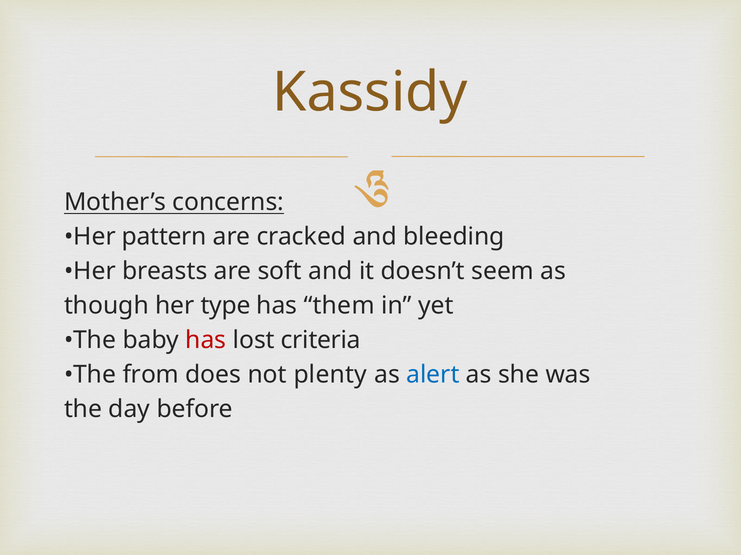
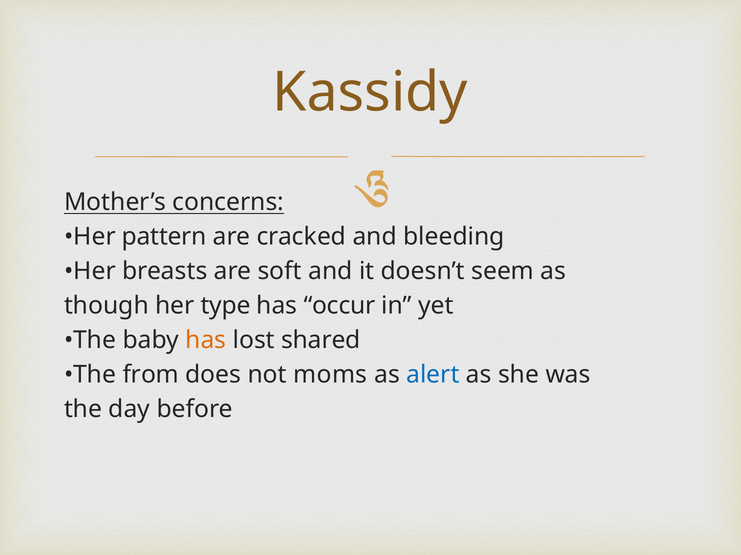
them: them -> occur (339, 306)
has colour: red -> orange (206, 341)
criteria: criteria -> shared (321, 341)
plenty: plenty -> moms (330, 375)
